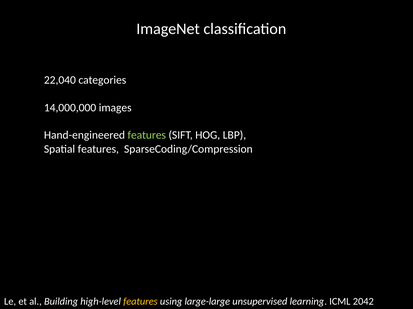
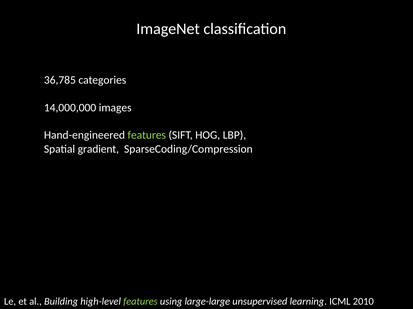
22,040: 22,040 -> 36,785 (60, 80)
Spatial features: features -> gradient (98, 149)
features colour: yellow -> light green (140, 302)
2042: 2042 -> 2010 (363, 302)
